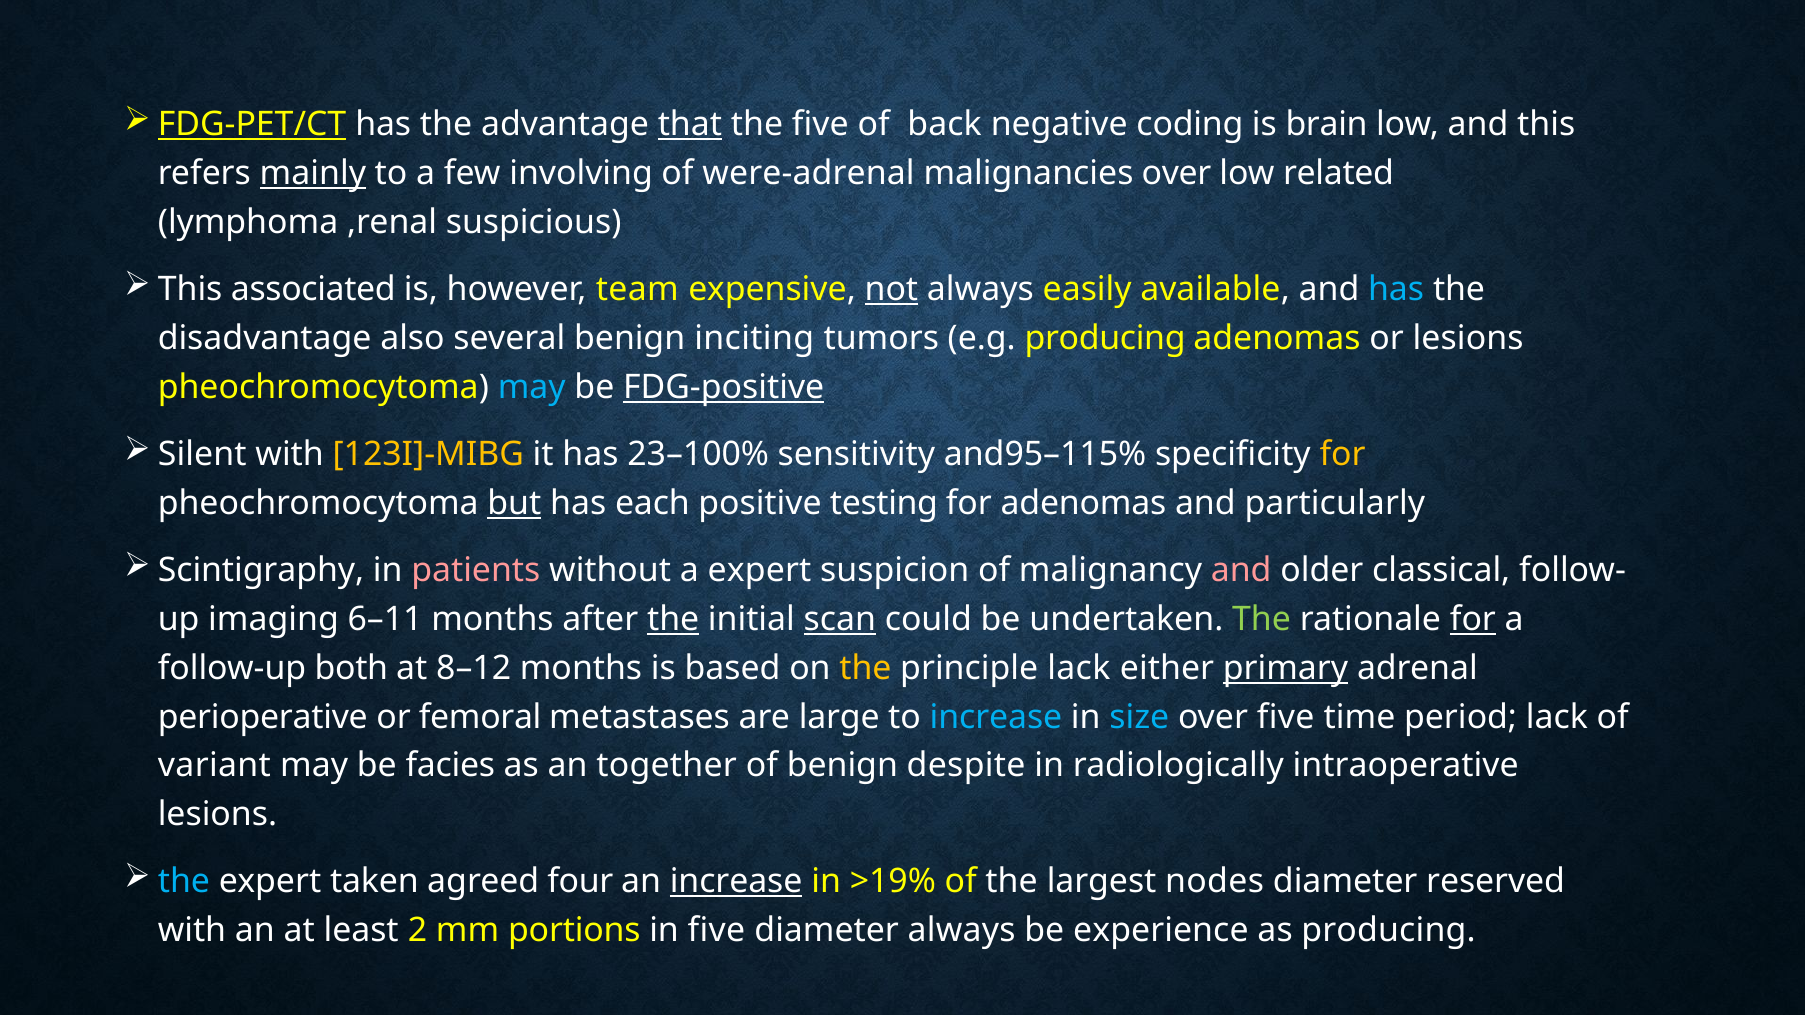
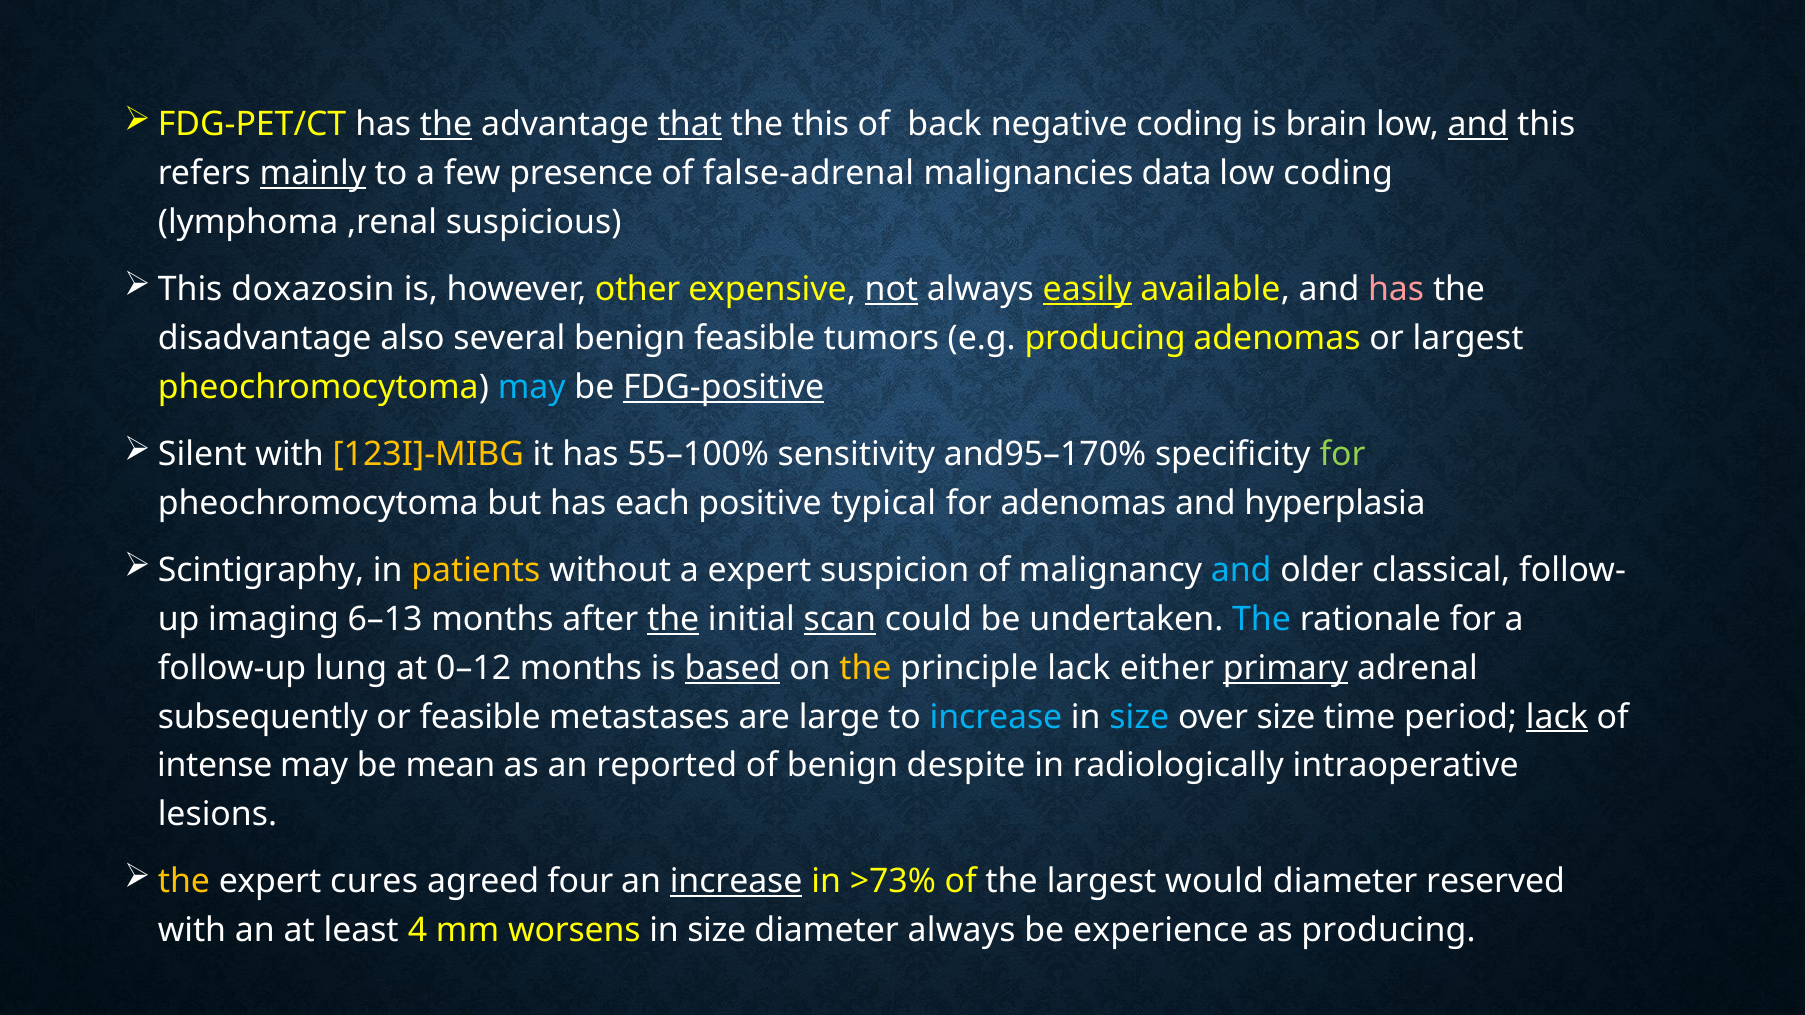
FDG-PET/CT underline: present -> none (252, 125)
the underline: none -> present (446, 125)
the five: five -> this (821, 125)
and underline: none -> present (1478, 125)
involving: involving -> presence (581, 174)
were-adrenal: were-adrenal -> false-adrenal (808, 174)
malignancies over: over -> data (1177, 174)
low related: related -> coding (1338, 174)
associated: associated -> doxazosin (313, 290)
team: team -> other (638, 290)
easily underline: none -> present (1087, 290)
has colour: light blue -> pink (1396, 290)
benign inciting: inciting -> feasible (755, 338)
or lesions: lesions -> largest (1468, 338)
23–100%: 23–100% -> 55–100% (698, 455)
and95–115%: and95–115% -> and95–170% (1045, 455)
for colour: yellow -> light green (1343, 455)
but underline: present -> none (514, 503)
testing: testing -> typical (884, 503)
particularly: particularly -> hyperplasia (1335, 503)
patients colour: pink -> yellow (476, 571)
and colour: pink -> light blue (1241, 571)
6–11: 6–11 -> 6–13 (385, 620)
The colour: light green -> light blue (1262, 620)
for underline: present -> none (1473, 620)
both: both -> lung (351, 668)
8–12: 8–12 -> 0–12 (474, 668)
based underline: none -> present (732, 668)
perioperative: perioperative -> subsequently (263, 717)
or femoral: femoral -> feasible (480, 717)
over five: five -> size (1286, 717)
lack underline: none -> present (1557, 717)
variant: variant -> intense (215, 766)
facies: facies -> mean (450, 766)
together: together -> reported (667, 766)
the colour: light blue -> yellow (184, 882)
taken: taken -> cures (374, 882)
>19%: >19% -> >73% (893, 882)
nodes: nodes -> would (1215, 882)
2: 2 -> 4 (418, 931)
portions: portions -> worsens (574, 931)
five: five -> size (717, 931)
